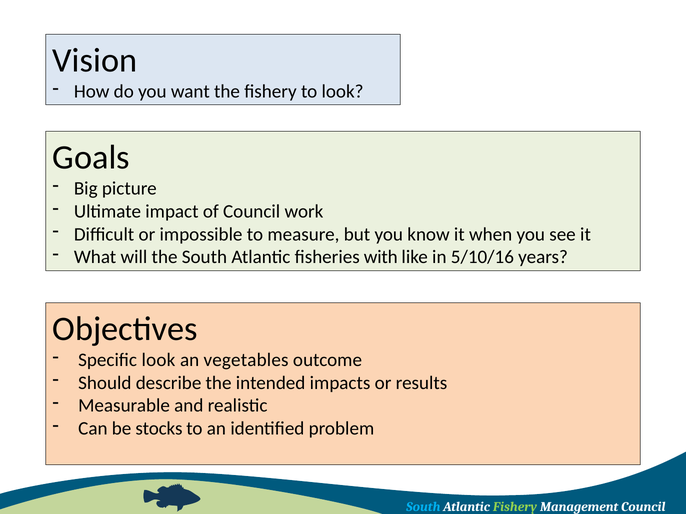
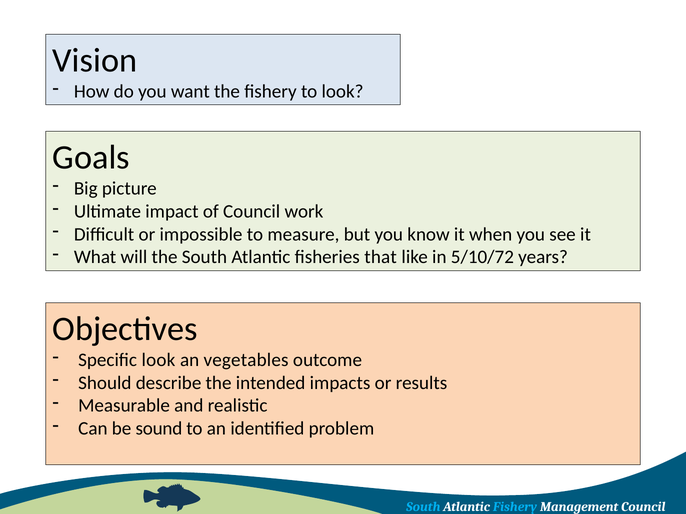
with: with -> that (381, 257)
5/10/16: 5/10/16 -> 5/10/72 (482, 257)
stocks: stocks -> sound (159, 429)
Fishery colour: light green -> light blue (515, 507)
